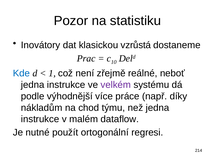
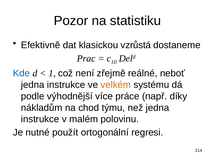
Inovátory: Inovátory -> Efektivně (41, 45)
velkém colour: purple -> orange (116, 85)
dataflow: dataflow -> polovinu (120, 119)
